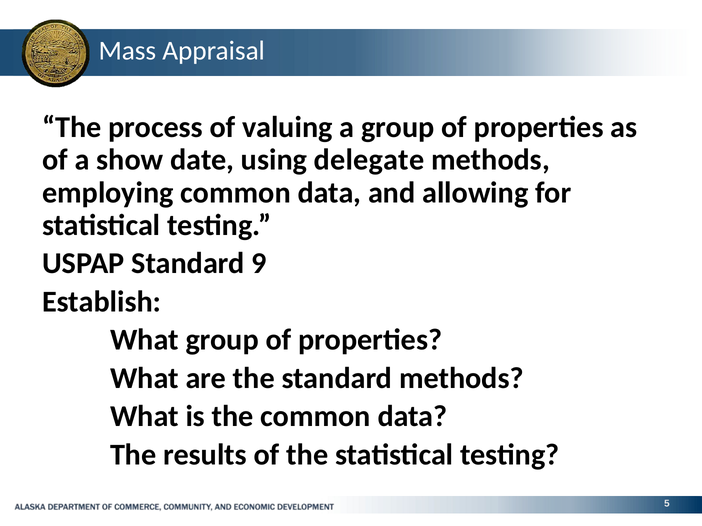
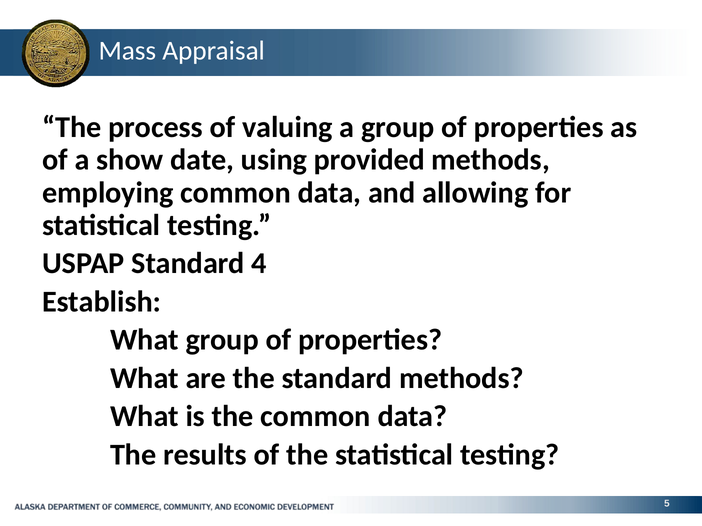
delegate: delegate -> provided (369, 160)
9: 9 -> 4 (259, 264)
